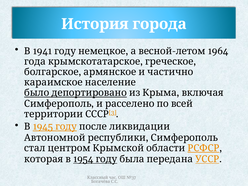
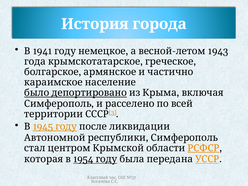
1964: 1964 -> 1943 (218, 51)
